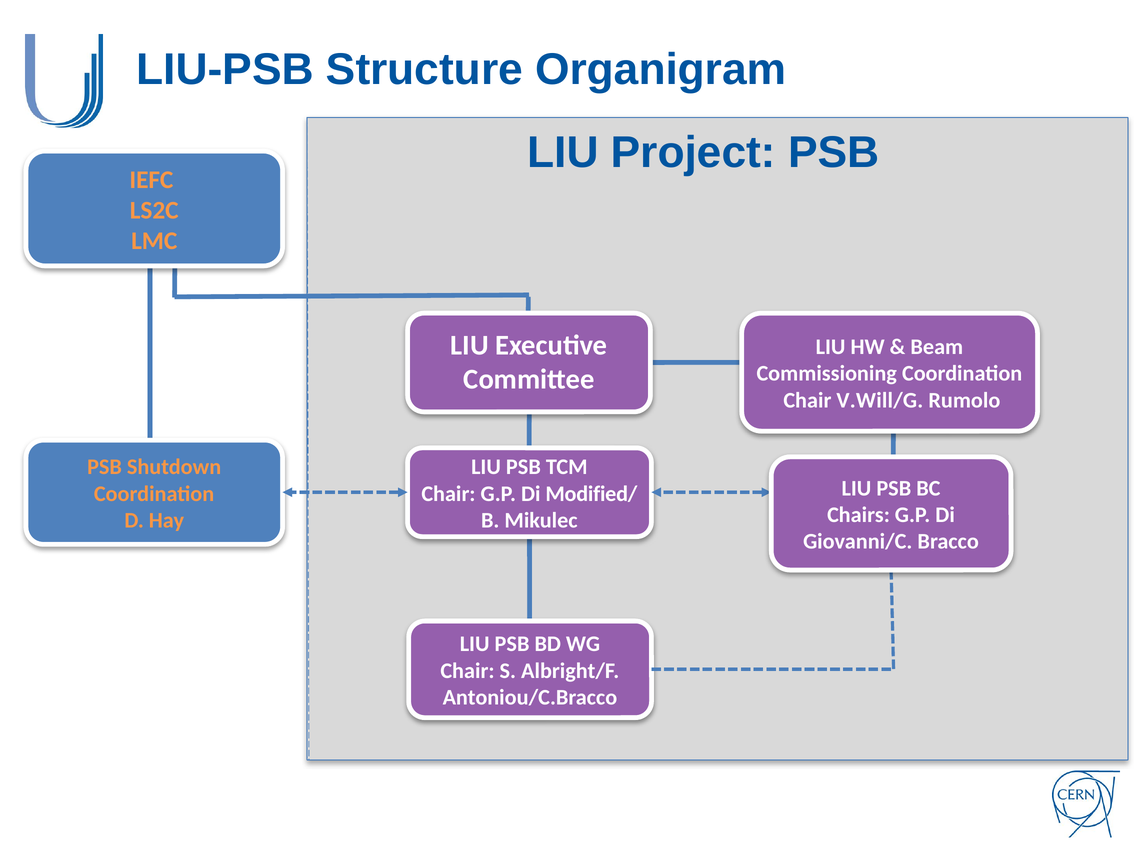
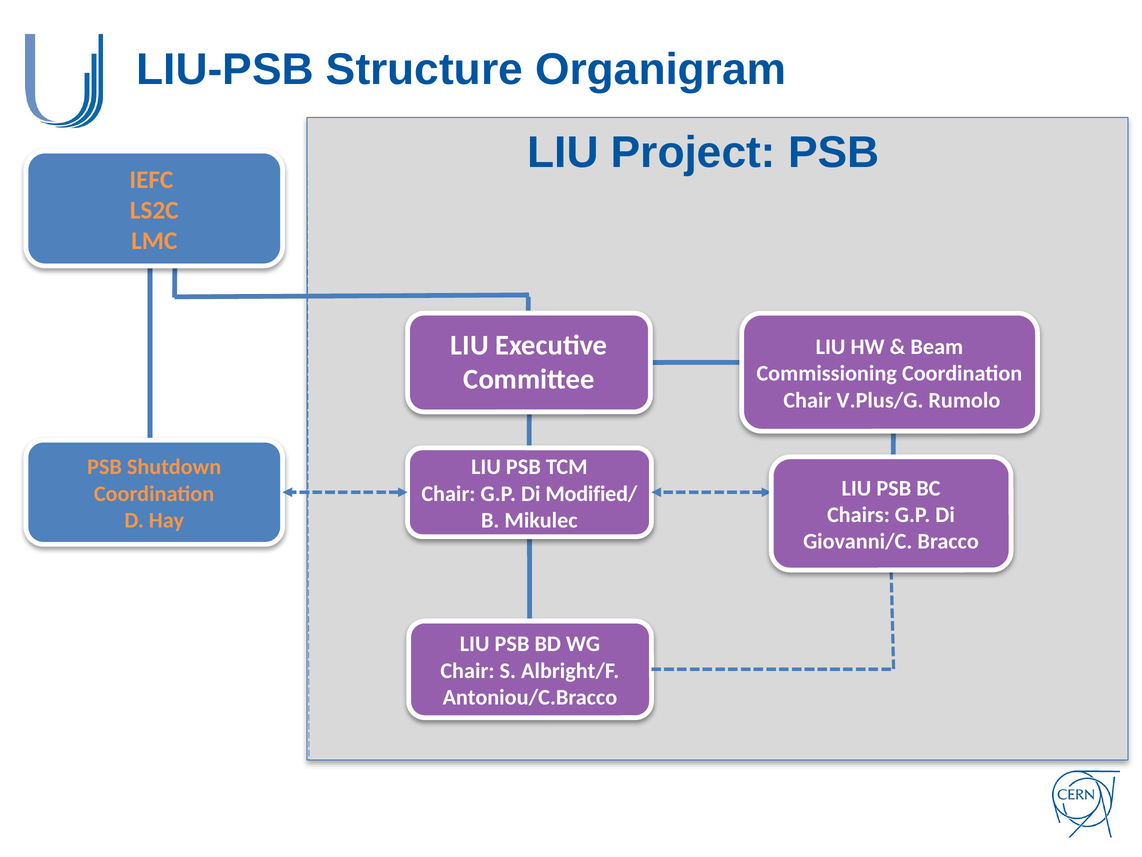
V.Will/G: V.Will/G -> V.Plus/G (880, 400)
